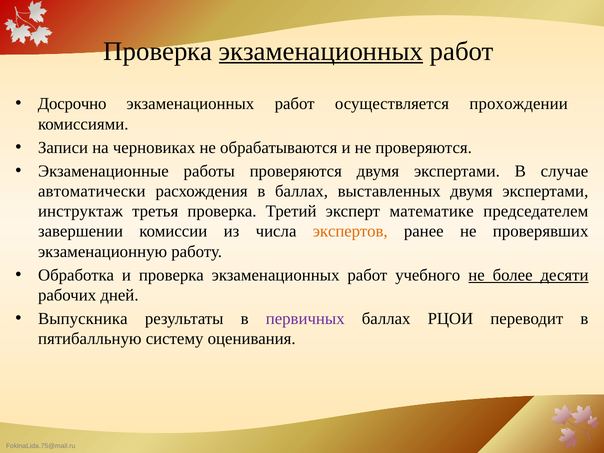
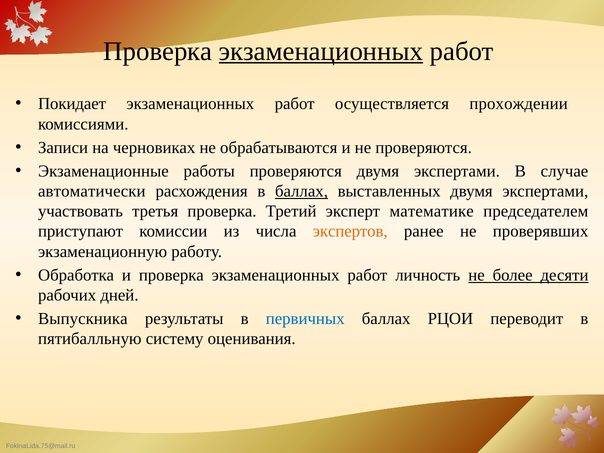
Досрочно: Досрочно -> Покидает (72, 104)
баллах underline: none -> present (302, 191)
инструктаж: инструктаж -> участвовать (81, 211)
завершении: завершении -> приступают (81, 231)
учебного: учебного -> личность (428, 275)
первичных colour: purple -> blue (305, 319)
